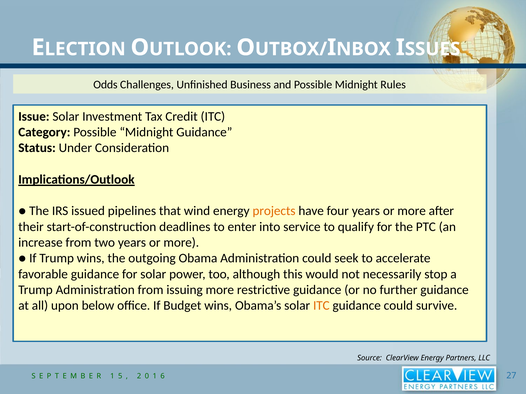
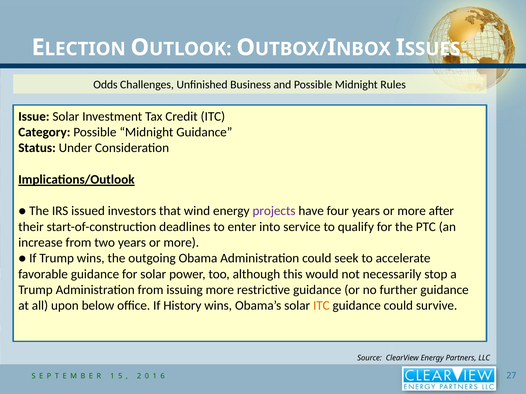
pipelines: pipelines -> investors (132, 211)
projects colour: orange -> purple (274, 211)
Budget: Budget -> History (182, 306)
